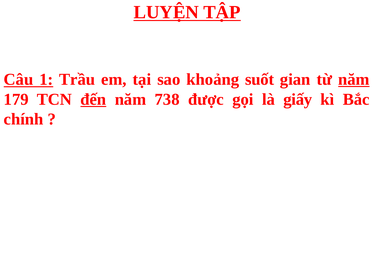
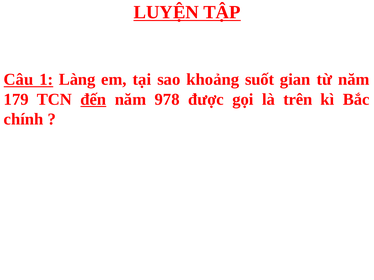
Trầu: Trầu -> Làng (77, 80)
năm underline: present -> none (354, 80)
738: 738 -> 978 (167, 100)
giấy: giấy -> trên (298, 100)
